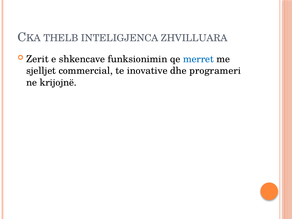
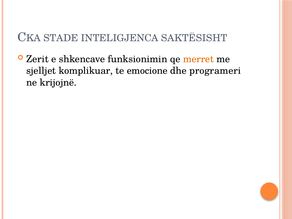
THELB: THELB -> STADE (61, 38)
ZHVILLUARA: ZHVILLUARA -> SAKTËSISHT (194, 38)
merret colour: blue -> orange (198, 59)
commercial: commercial -> komplikuar (86, 71)
inovative: inovative -> emocione (147, 71)
